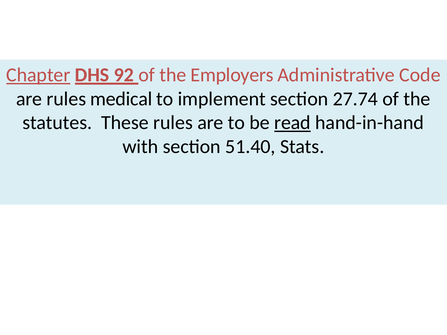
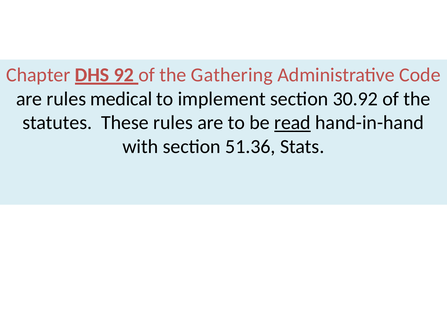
Chapter underline: present -> none (38, 75)
Employers: Employers -> Gathering (232, 75)
27.74: 27.74 -> 30.92 (355, 99)
51.40: 51.40 -> 51.36 (250, 147)
